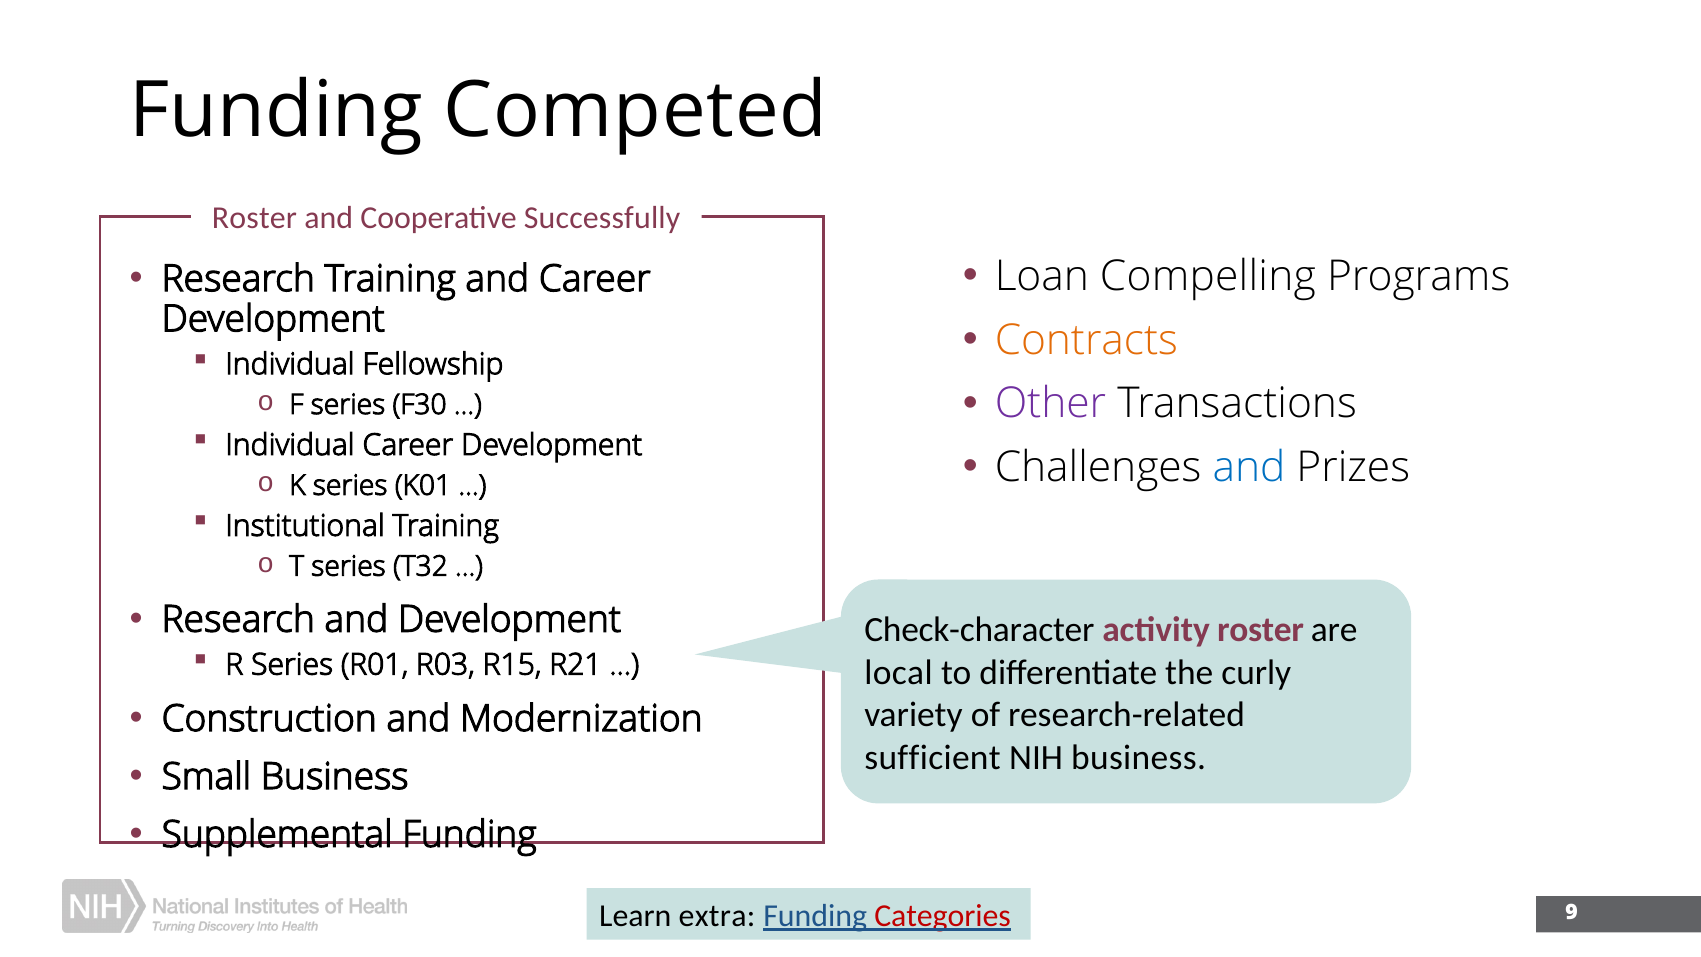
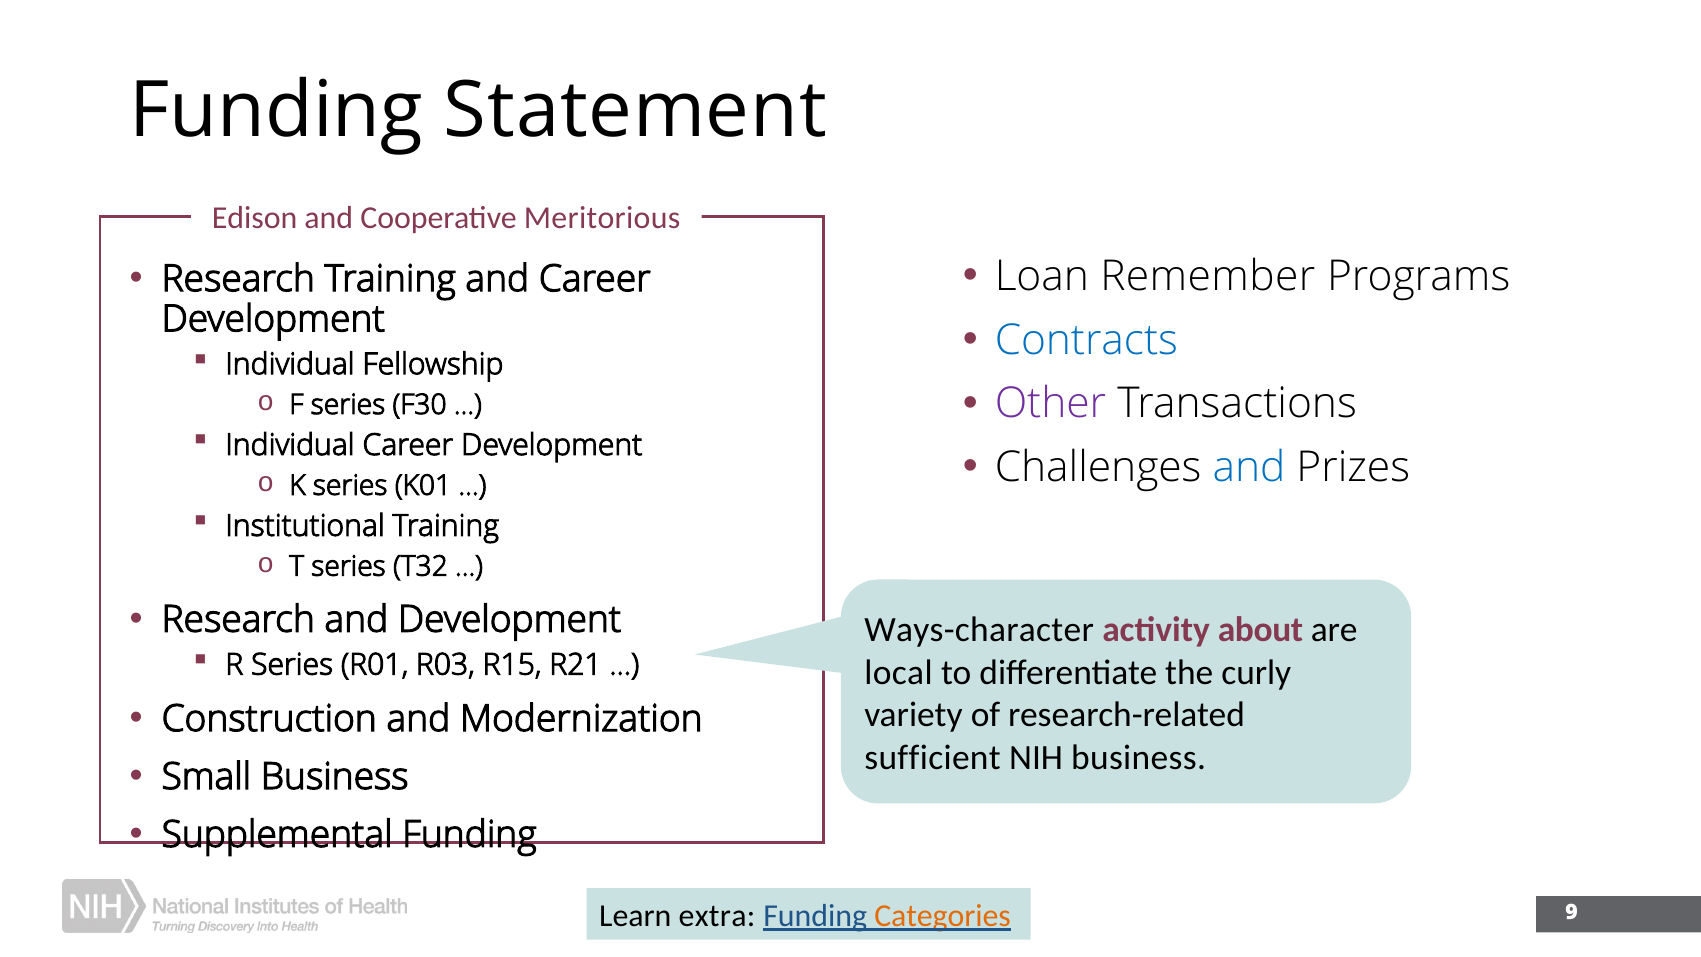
Competed: Competed -> Statement (635, 110)
Roster: Roster -> Edison (255, 217)
Successfully: Successfully -> Meritorious (602, 217)
Compelling: Compelling -> Remember (1208, 277)
Contracts colour: orange -> blue (1086, 340)
Check-character: Check-character -> Ways-character (979, 630)
activity roster: roster -> about (1261, 630)
Categories colour: red -> orange (943, 916)
